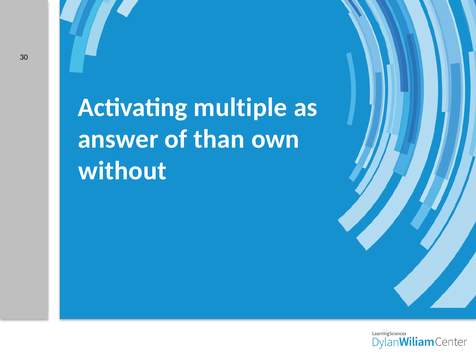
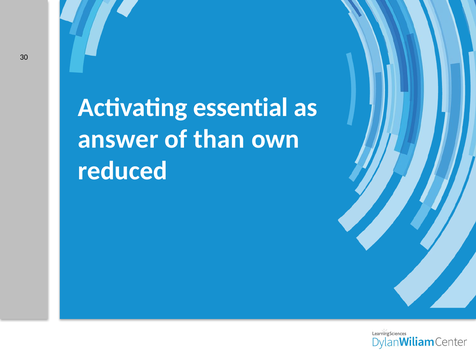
multiple: multiple -> essential (241, 107)
without: without -> reduced (122, 171)
